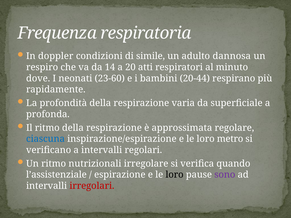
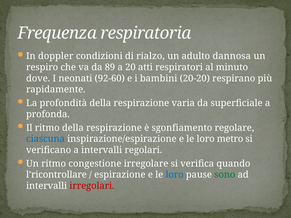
simile: simile -> rialzo (150, 56)
14: 14 -> 89 (110, 67)
23-60: 23-60 -> 92-60 (110, 78)
20-44: 20-44 -> 20-20 (195, 78)
approssimata: approssimata -> sgonfiamento (182, 128)
nutrizionali: nutrizionali -> congestione (95, 164)
l’assistenziale: l’assistenziale -> l’ricontrollare (56, 175)
loro colour: black -> blue (175, 175)
sono colour: purple -> green (225, 175)
